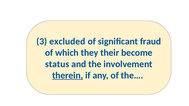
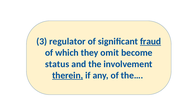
excluded: excluded -> regulator (67, 42)
fraud underline: none -> present (151, 42)
their: their -> omit (110, 53)
